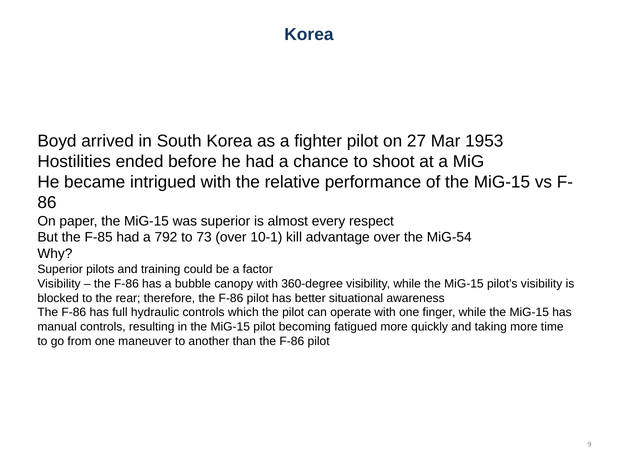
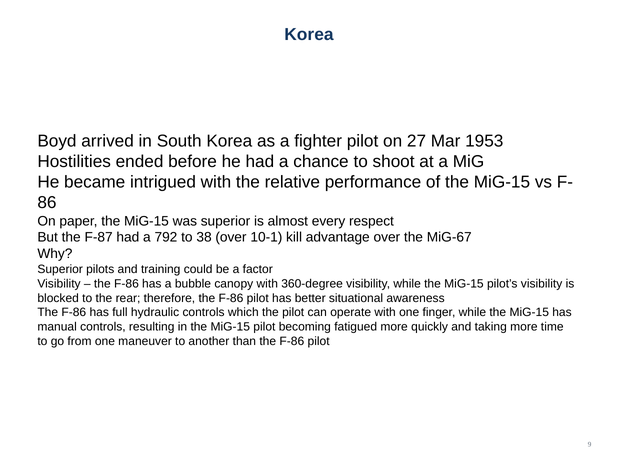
F-85: F-85 -> F-87 (99, 238)
73: 73 -> 38 (204, 238)
MiG-54: MiG-54 -> MiG-67 (449, 238)
